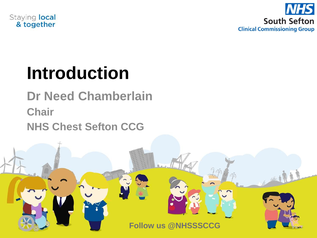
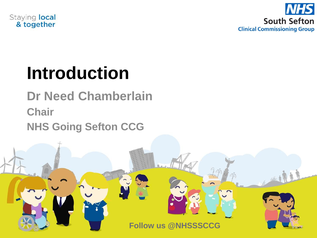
Chest: Chest -> Going (67, 127)
